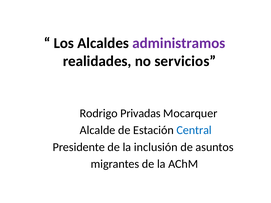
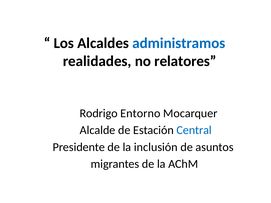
administramos colour: purple -> blue (179, 43)
servicios: servicios -> relatores (185, 61)
Privadas: Privadas -> Entorno (140, 113)
